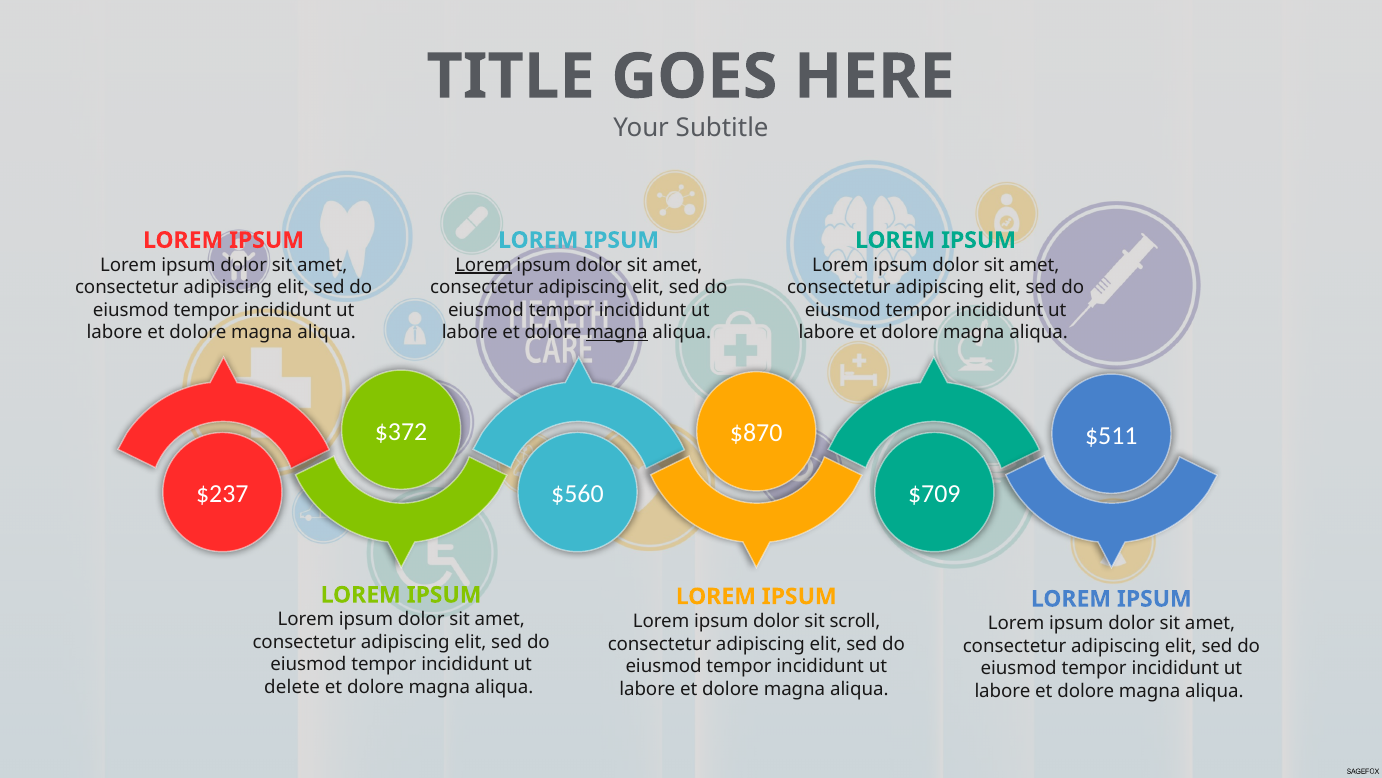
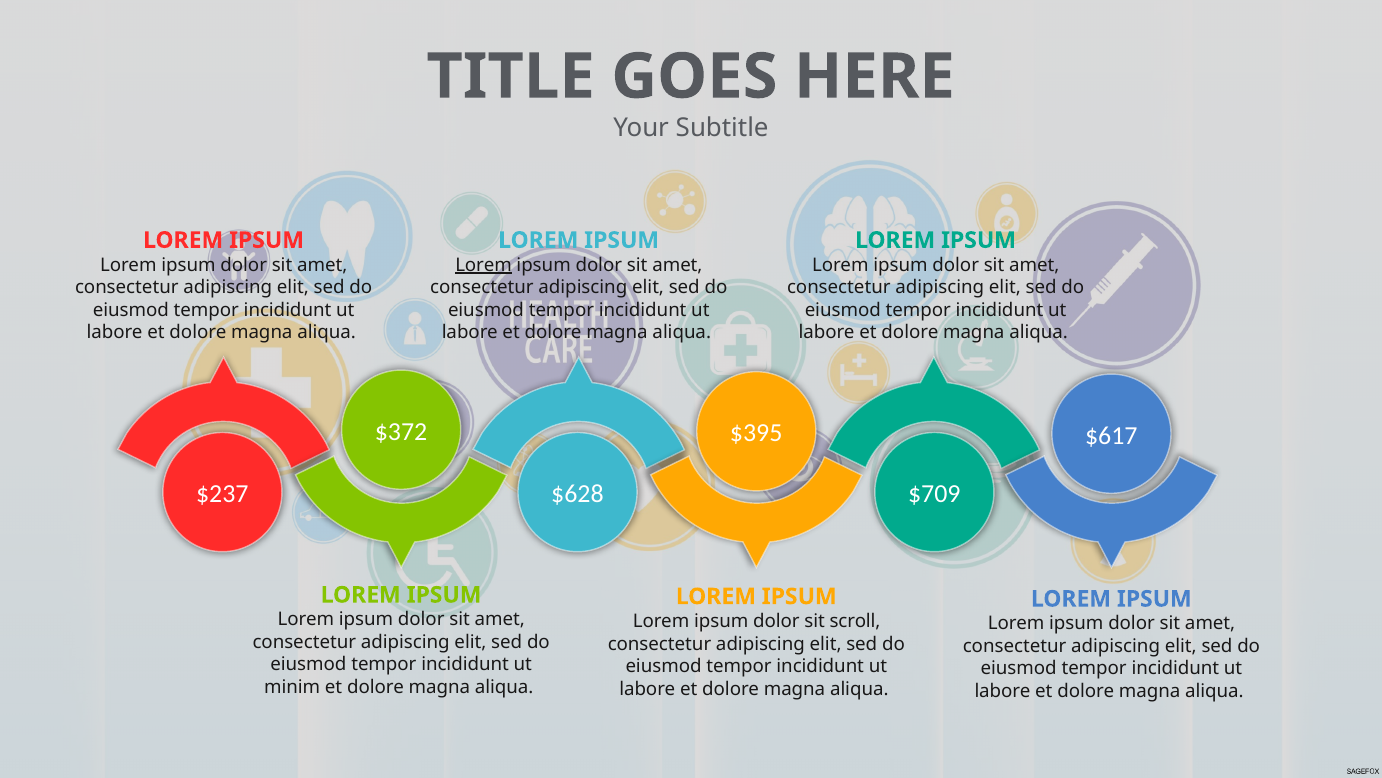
magna underline: present -> none (617, 332)
$870: $870 -> $395 (756, 433)
$511: $511 -> $617 (1111, 435)
$560: $560 -> $628 (577, 493)
delete: delete -> minim (292, 687)
